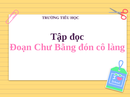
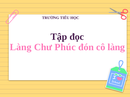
Đoạn: Đoạn -> Làng (21, 47)
Bằng: Bằng -> Phúc (65, 47)
